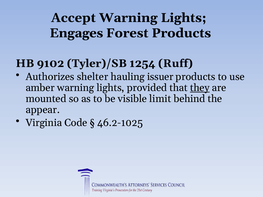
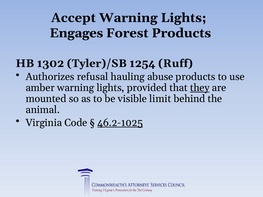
9102: 9102 -> 1302 (50, 63)
shelter: shelter -> refusal (93, 77)
issuer: issuer -> abuse (160, 77)
appear: appear -> animal (43, 110)
46.2-1025 underline: none -> present (120, 123)
